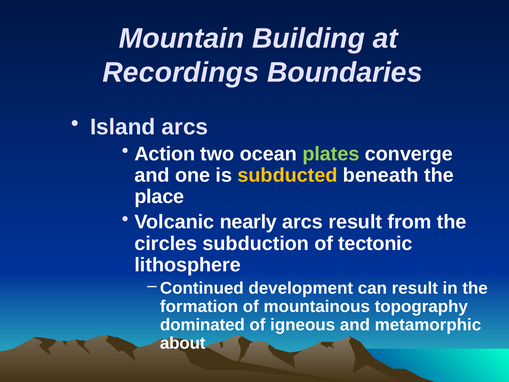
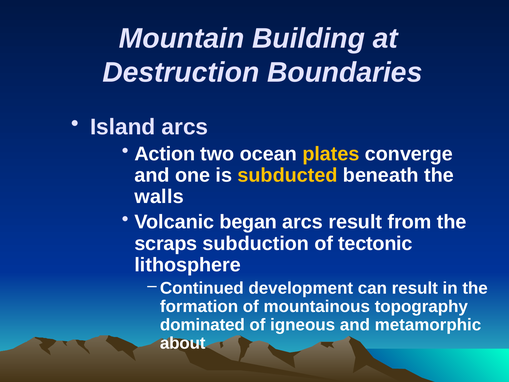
Recordings: Recordings -> Destruction (181, 72)
plates colour: light green -> yellow (331, 154)
place: place -> walls (159, 197)
nearly: nearly -> began (248, 222)
circles: circles -> scraps (166, 243)
